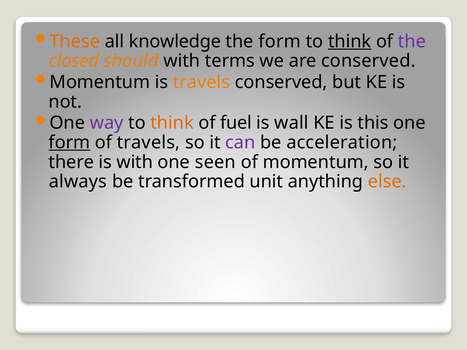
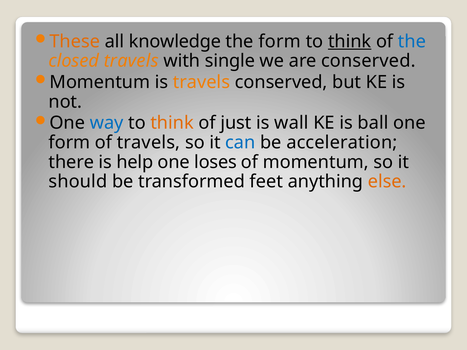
the colour: purple -> blue (412, 41)
closed should: should -> travels (131, 61)
terms: terms -> single (230, 61)
way colour: purple -> blue (107, 123)
fuel: fuel -> just (236, 123)
this: this -> ball (373, 123)
form underline: present -> none (69, 143)
can colour: purple -> blue (240, 143)
is with: with -> help (135, 162)
seen: seen -> loses (216, 162)
always: always -> should (78, 182)
unit: unit -> feet (266, 182)
